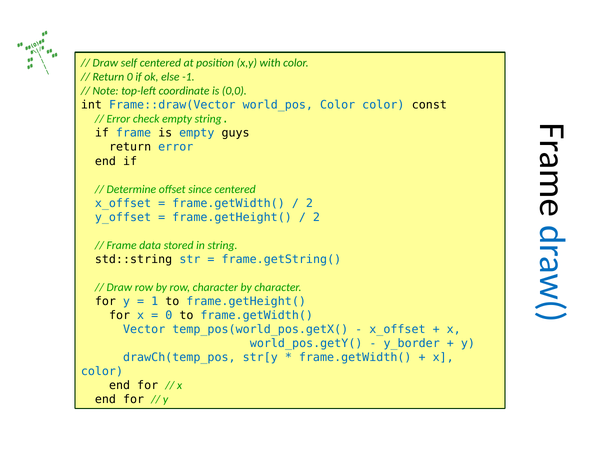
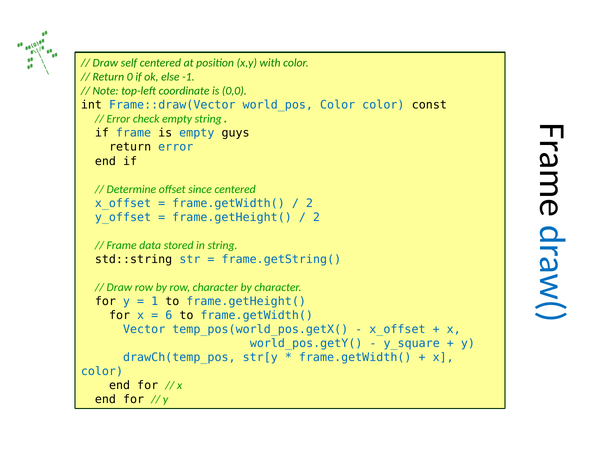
0: 0 -> 6 (169, 315)
y_border: y_border -> y_square (412, 343)
